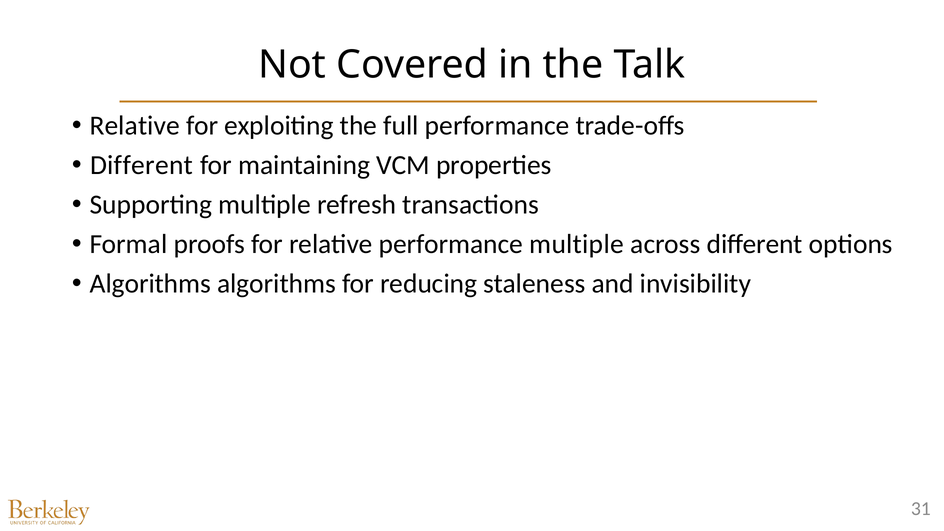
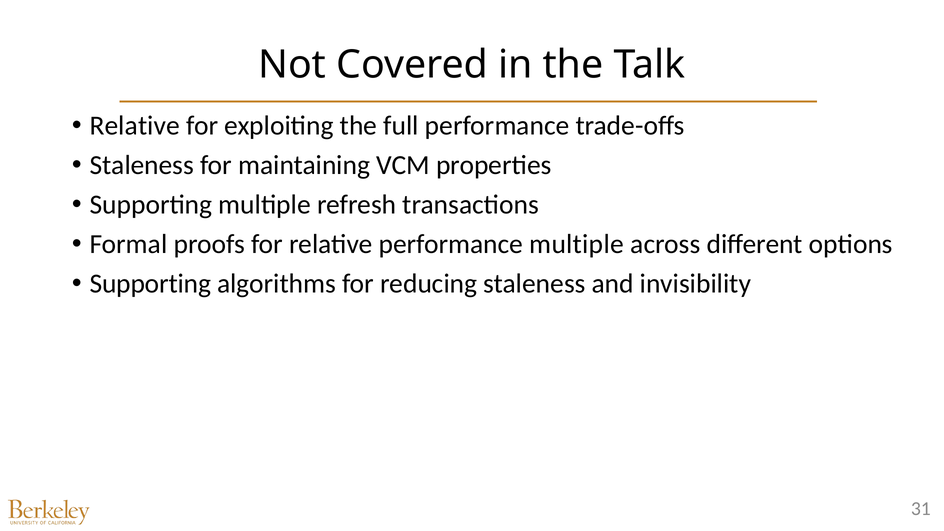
Different: Different -> Staleness (142, 165)
Algorithms: Algorithms -> Supporting (150, 284)
